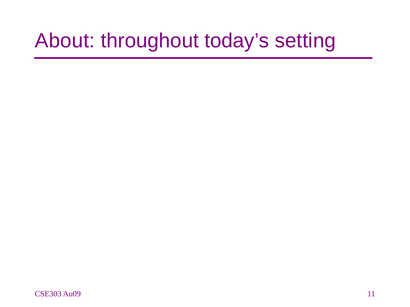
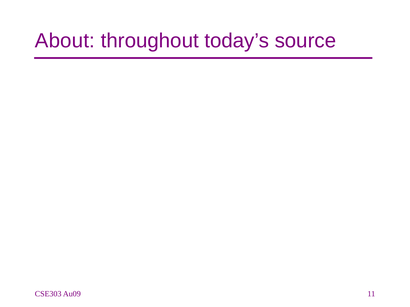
setting: setting -> source (305, 41)
